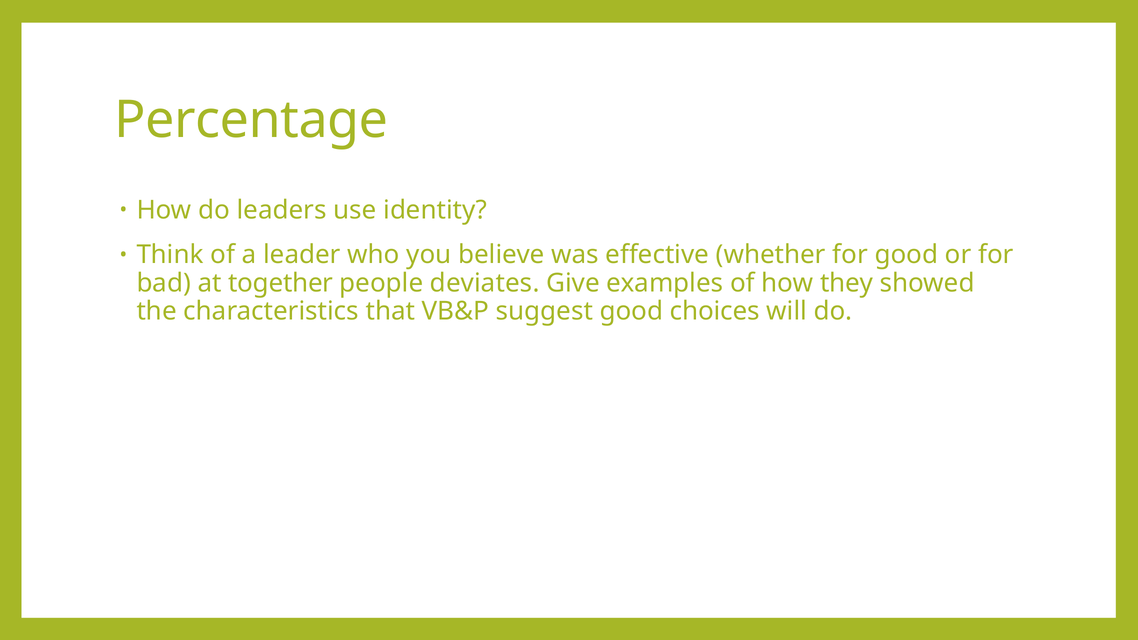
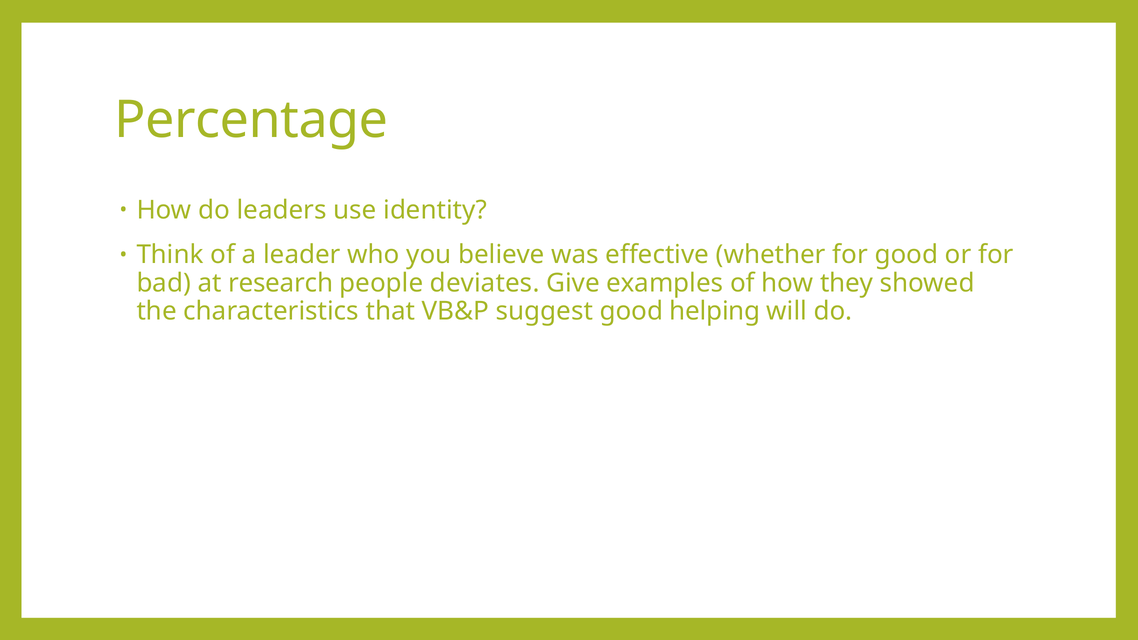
together: together -> research (281, 283)
choices: choices -> helping (715, 311)
